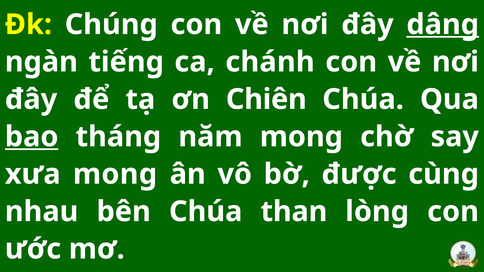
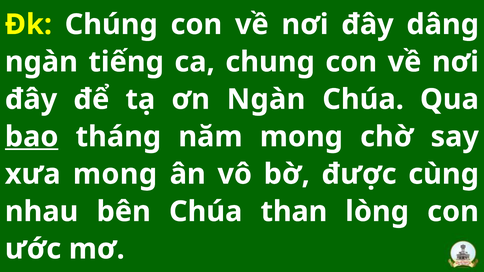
dâng underline: present -> none (443, 25)
chánh: chánh -> chung (270, 62)
ơn Chiên: Chiên -> Ngàn (266, 99)
